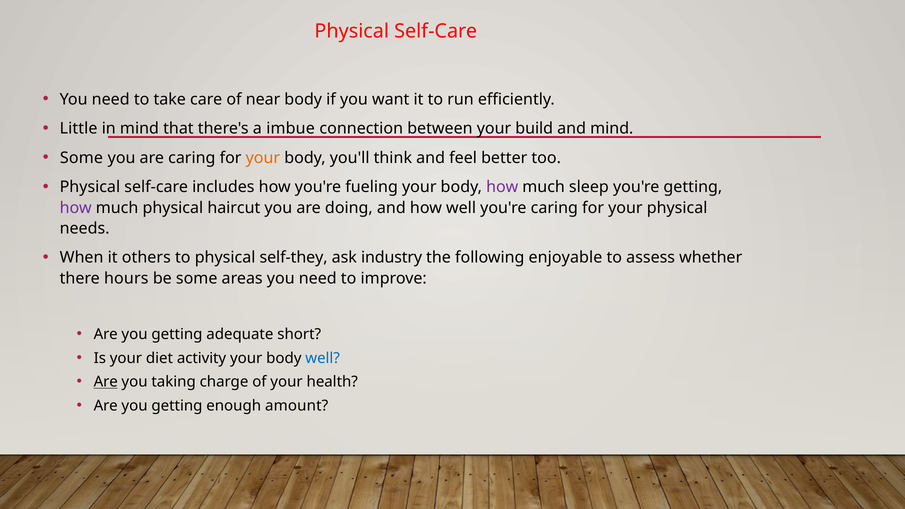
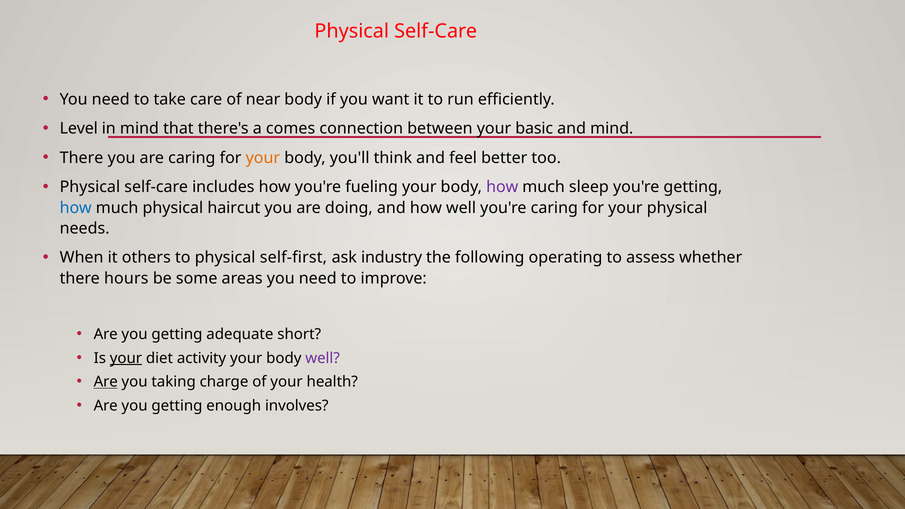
Little: Little -> Level (79, 129)
imbue: imbue -> comes (291, 129)
build: build -> basic (534, 129)
Some: Some -> There (82, 158)
how colour: purple -> blue (76, 208)
self-they: self-they -> self-first (293, 258)
enjoyable: enjoyable -> operating (566, 258)
your underline: none -> present (126, 358)
well colour: blue -> purple (323, 358)
amount: amount -> involves (297, 406)
